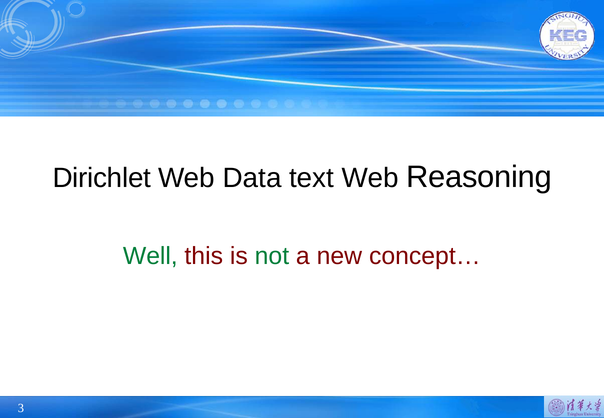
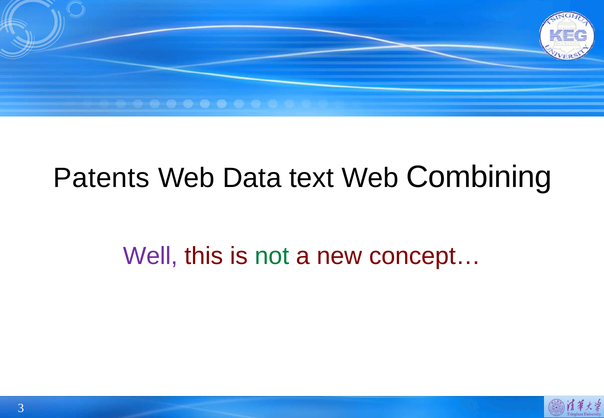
Dirichlet: Dirichlet -> Patents (102, 178)
Reasoning: Reasoning -> Combining (479, 177)
Well colour: green -> purple (150, 256)
